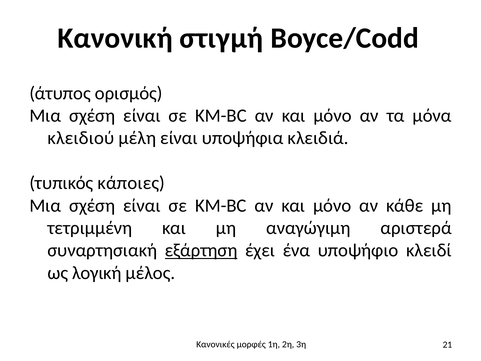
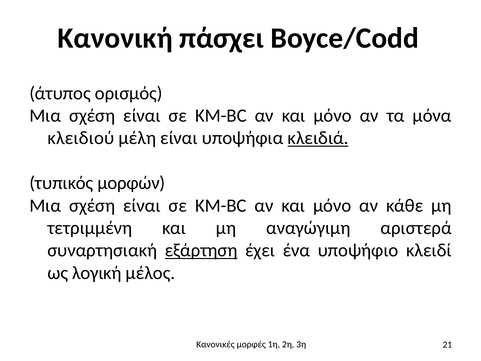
στιγμή: στιγμή -> πάσχει (222, 38)
κλειδιά underline: none -> present (318, 138)
κάποιες: κάποιες -> μορφών (131, 183)
